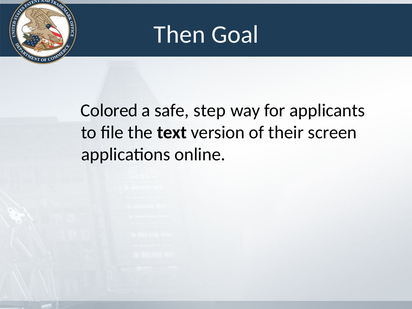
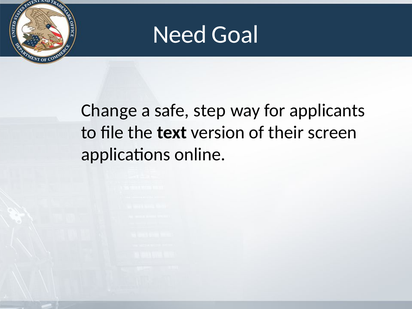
Then: Then -> Need (180, 34)
Colored: Colored -> Change (109, 110)
